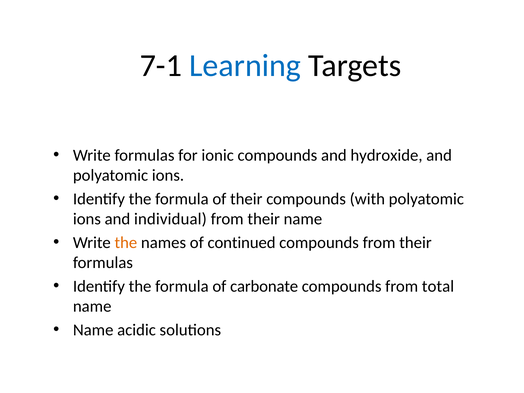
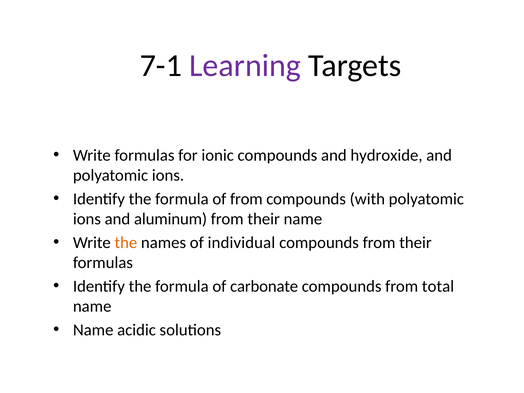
Learning colour: blue -> purple (245, 66)
of their: their -> from (246, 199)
individual: individual -> aluminum (171, 219)
continued: continued -> individual (241, 243)
